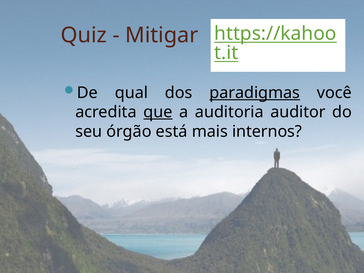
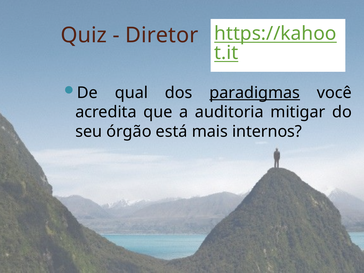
Mitigar: Mitigar -> Diretor (162, 35)
que underline: present -> none (158, 112)
auditor: auditor -> mitigar (298, 112)
